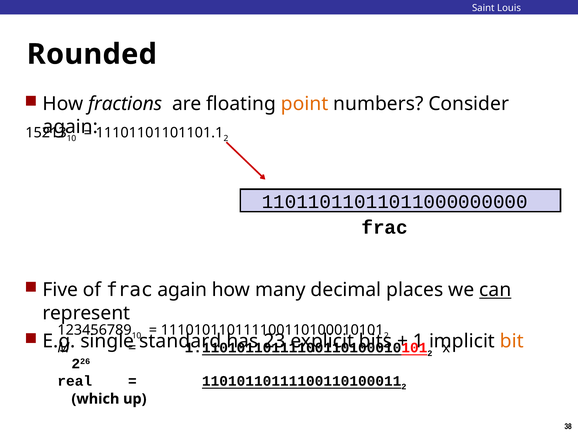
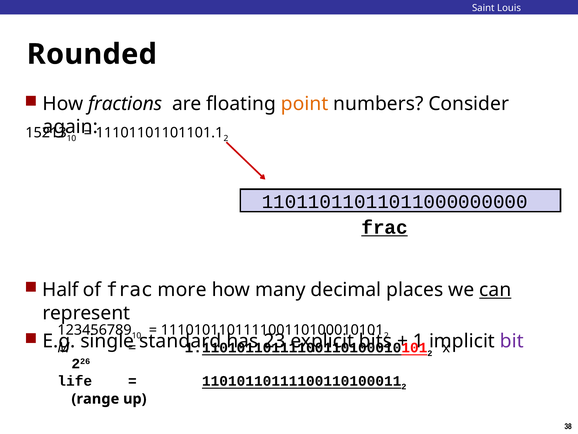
frac underline: none -> present (385, 227)
Five: Five -> Half (60, 290)
frac again: again -> more (182, 290)
bit colour: orange -> purple (512, 341)
real: real -> life (75, 381)
which: which -> range (95, 398)
